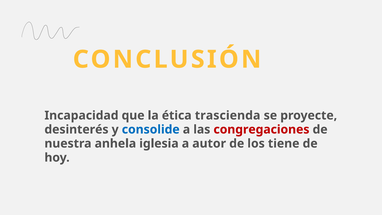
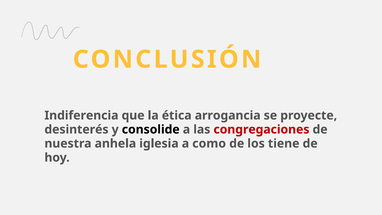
Incapacidad: Incapacidad -> Indiferencia (81, 115)
trascienda: trascienda -> arrogancia (228, 115)
consolide colour: blue -> black (151, 129)
autor: autor -> como (209, 143)
